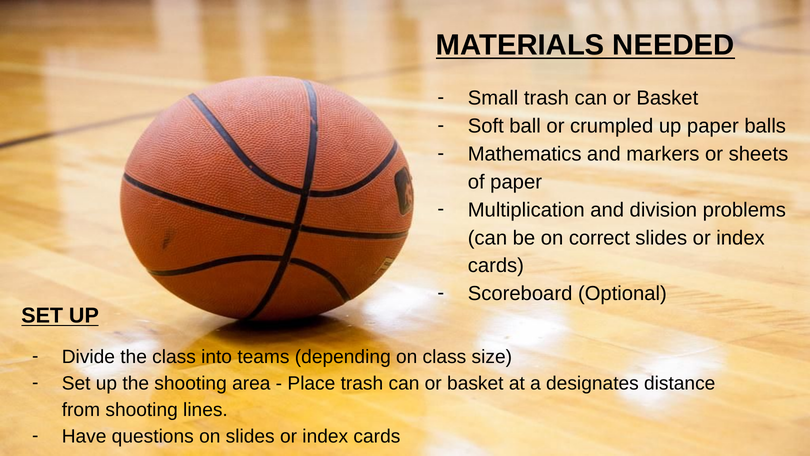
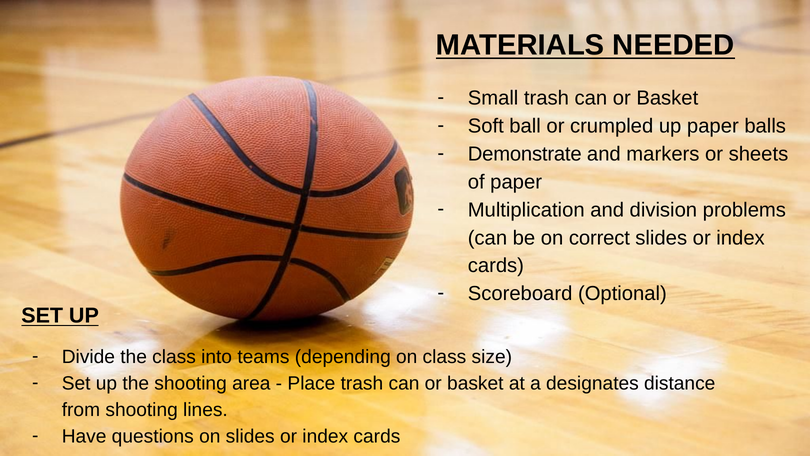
Mathematics: Mathematics -> Demonstrate (525, 154)
